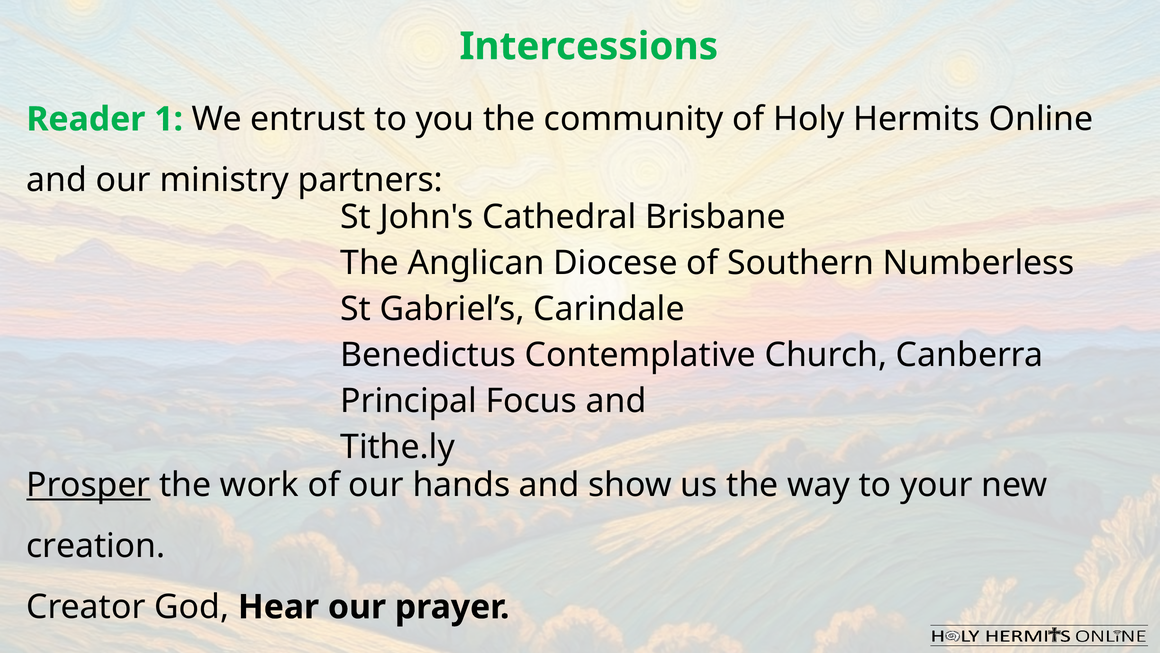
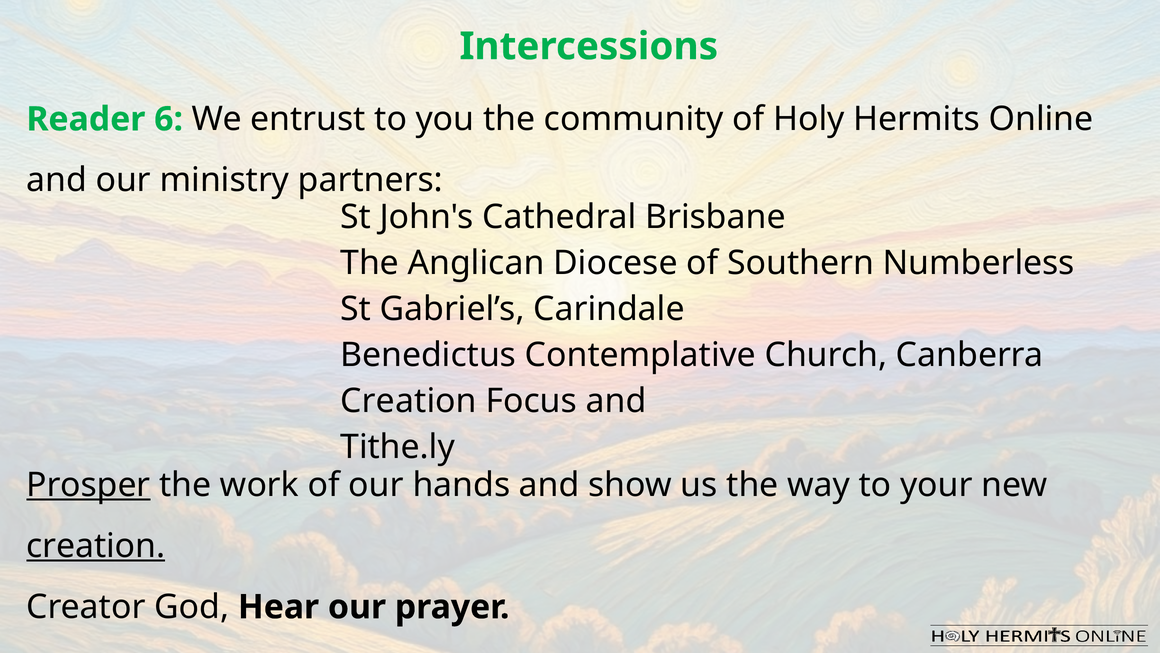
1: 1 -> 6 (169, 119)
Principal: Principal -> Creation (409, 401)
creation underline: none -> present (96, 546)
